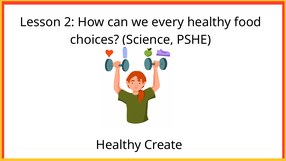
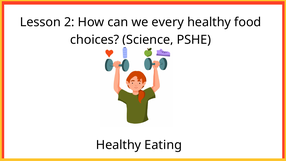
Create: Create -> Eating (163, 145)
